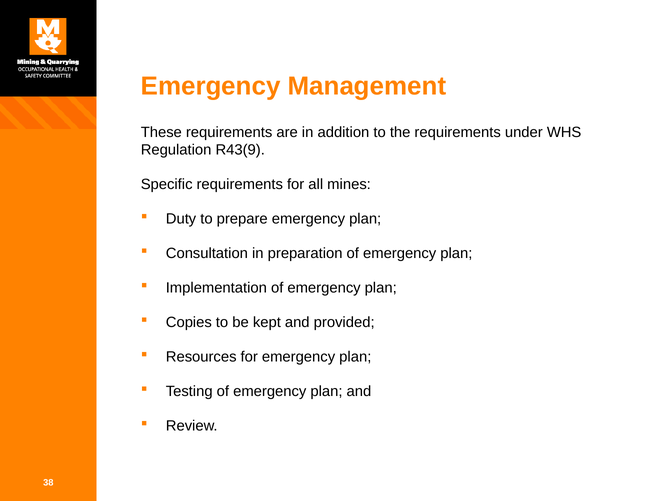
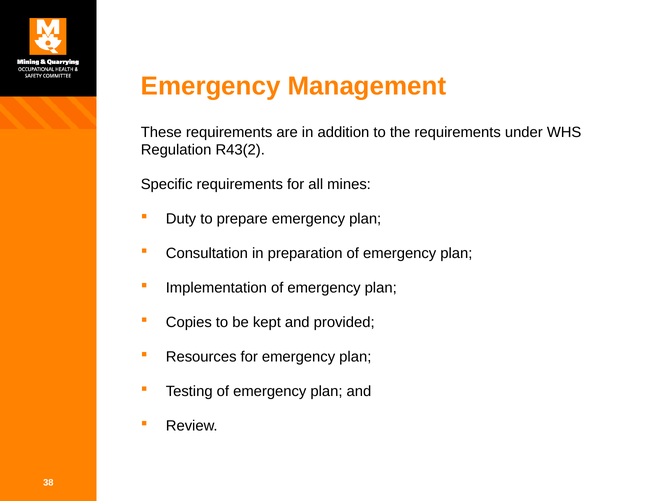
R43(9: R43(9 -> R43(2 (240, 150)
